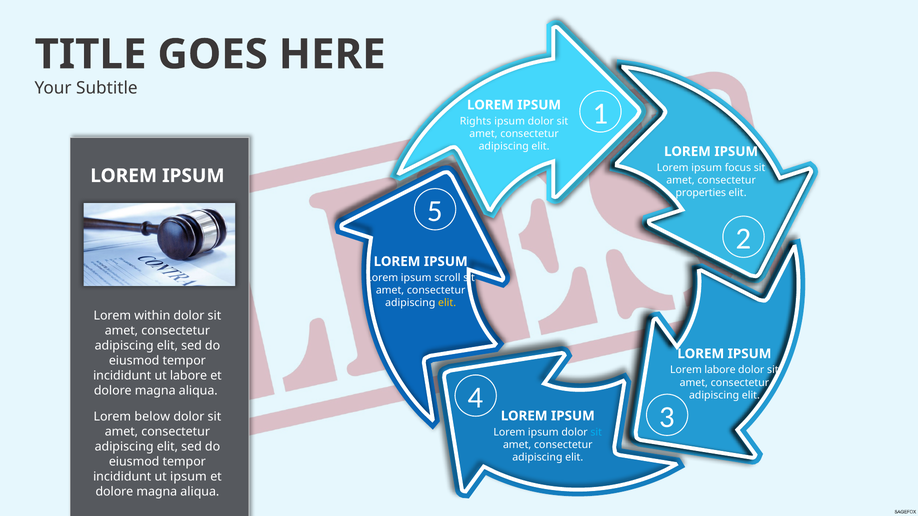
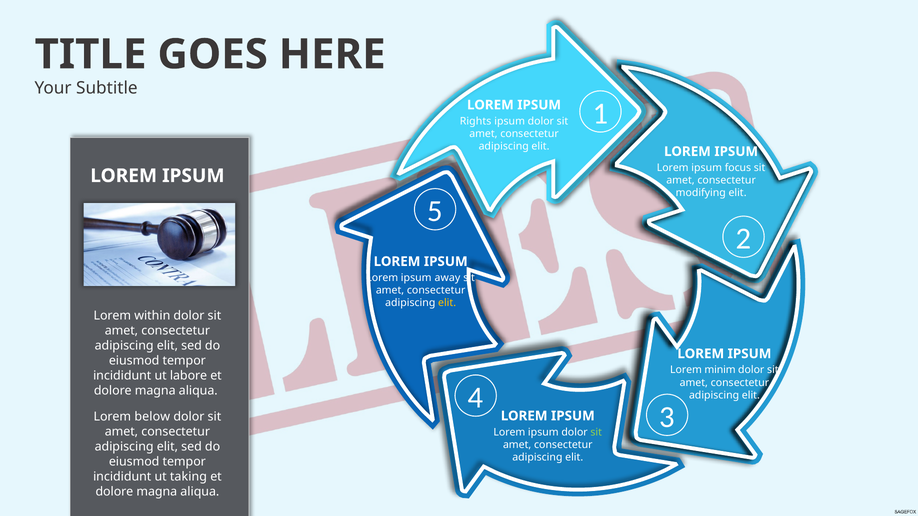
properties: properties -> modifying (701, 193)
scroll: scroll -> away (447, 278)
Lorem labore: labore -> minim (720, 370)
sit colour: light blue -> light green (596, 432)
ut ipsum: ipsum -> taking (188, 477)
